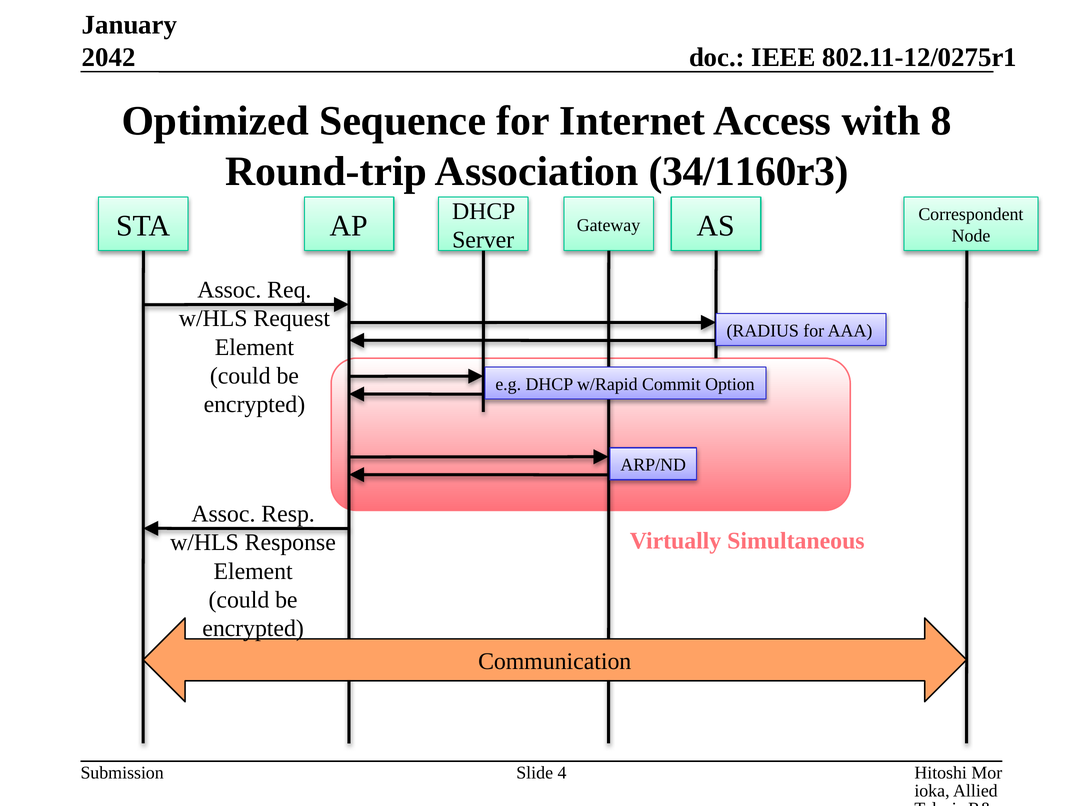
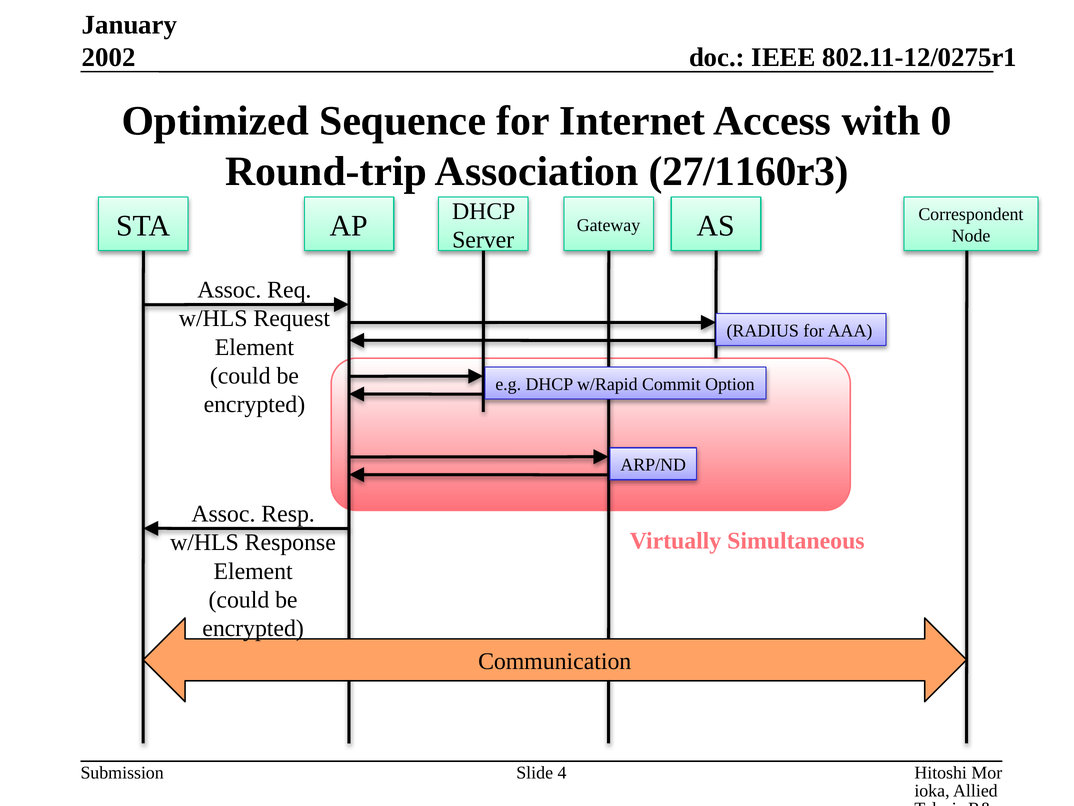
2042: 2042 -> 2002 (109, 57)
8: 8 -> 0 (941, 121)
34/1160r3: 34/1160r3 -> 27/1160r3 (749, 171)
